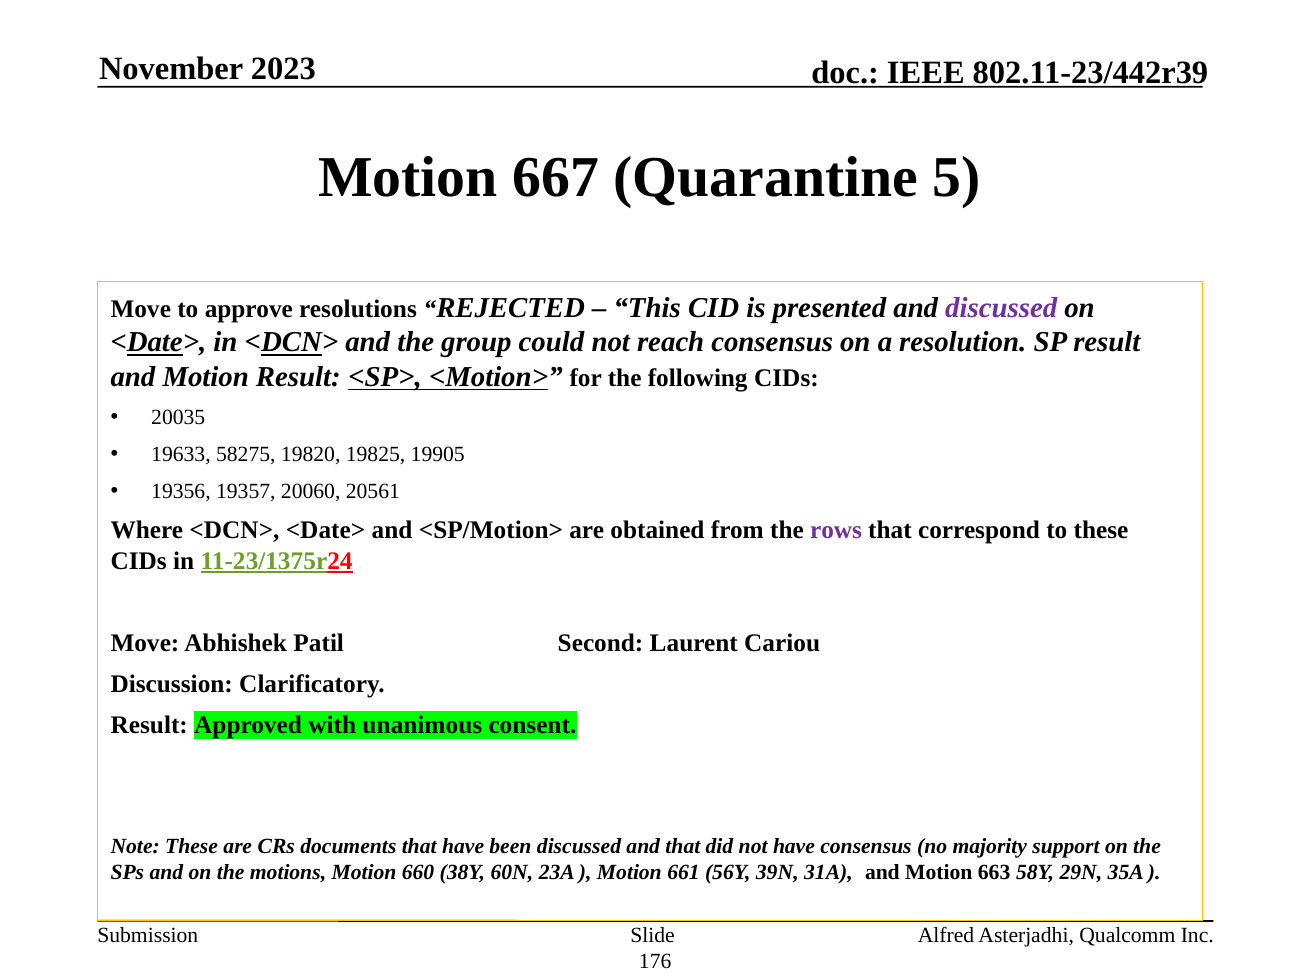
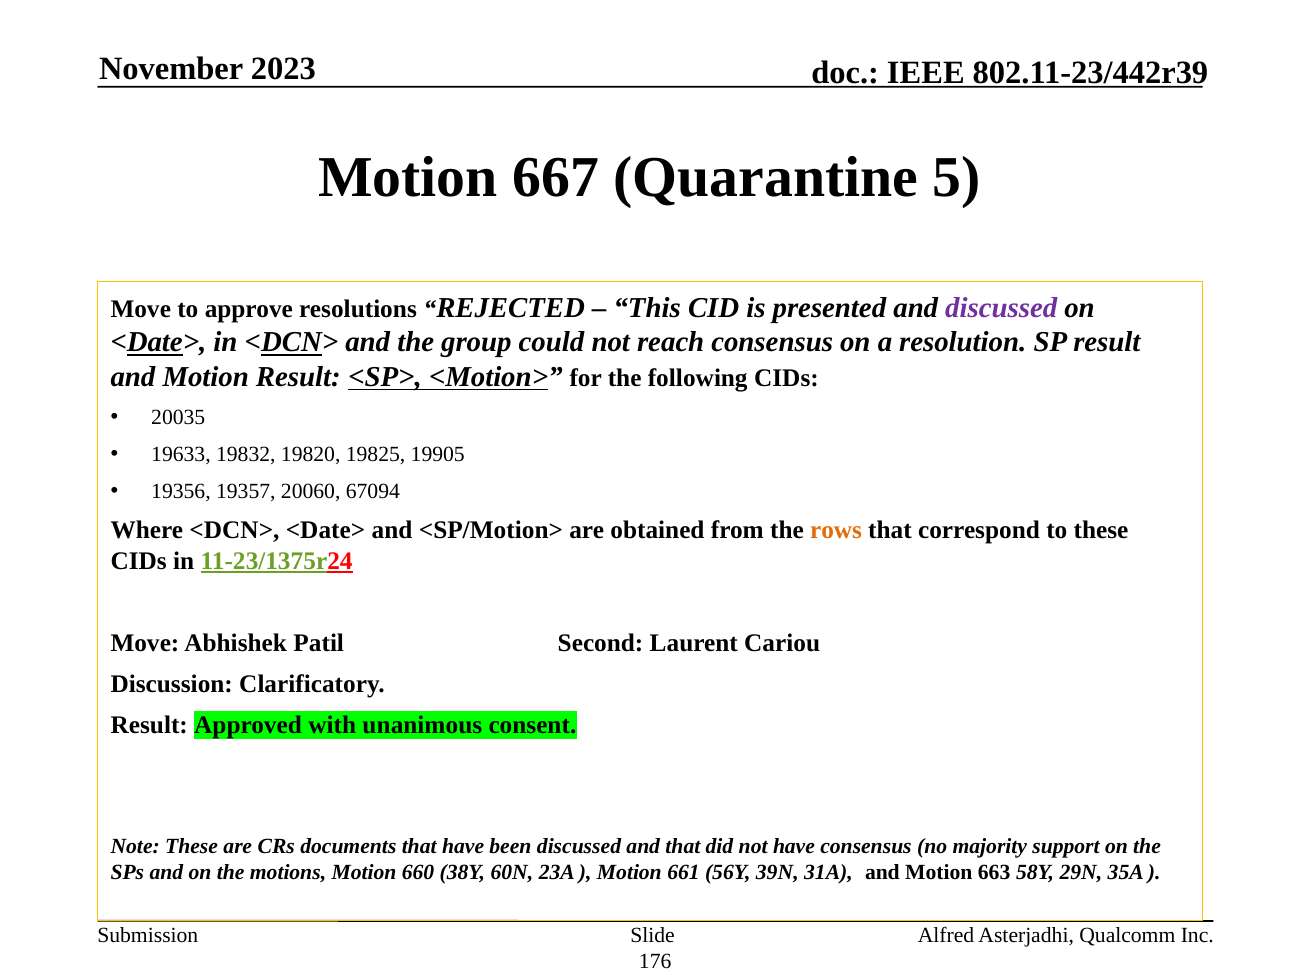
58275: 58275 -> 19832 (246, 454)
20561: 20561 -> 67094 (373, 491)
rows colour: purple -> orange (836, 530)
